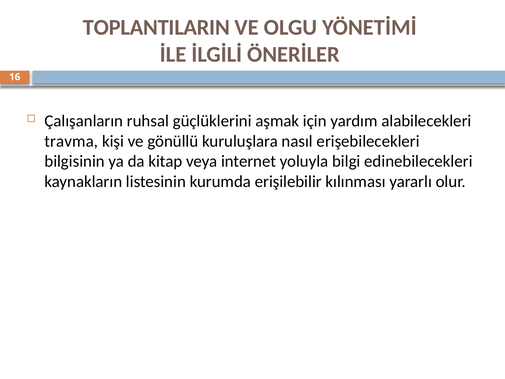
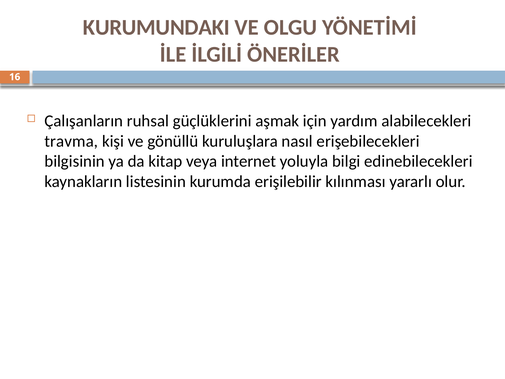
TOPLANTILARIN: TOPLANTILARIN -> KURUMUNDAKI (156, 27)
